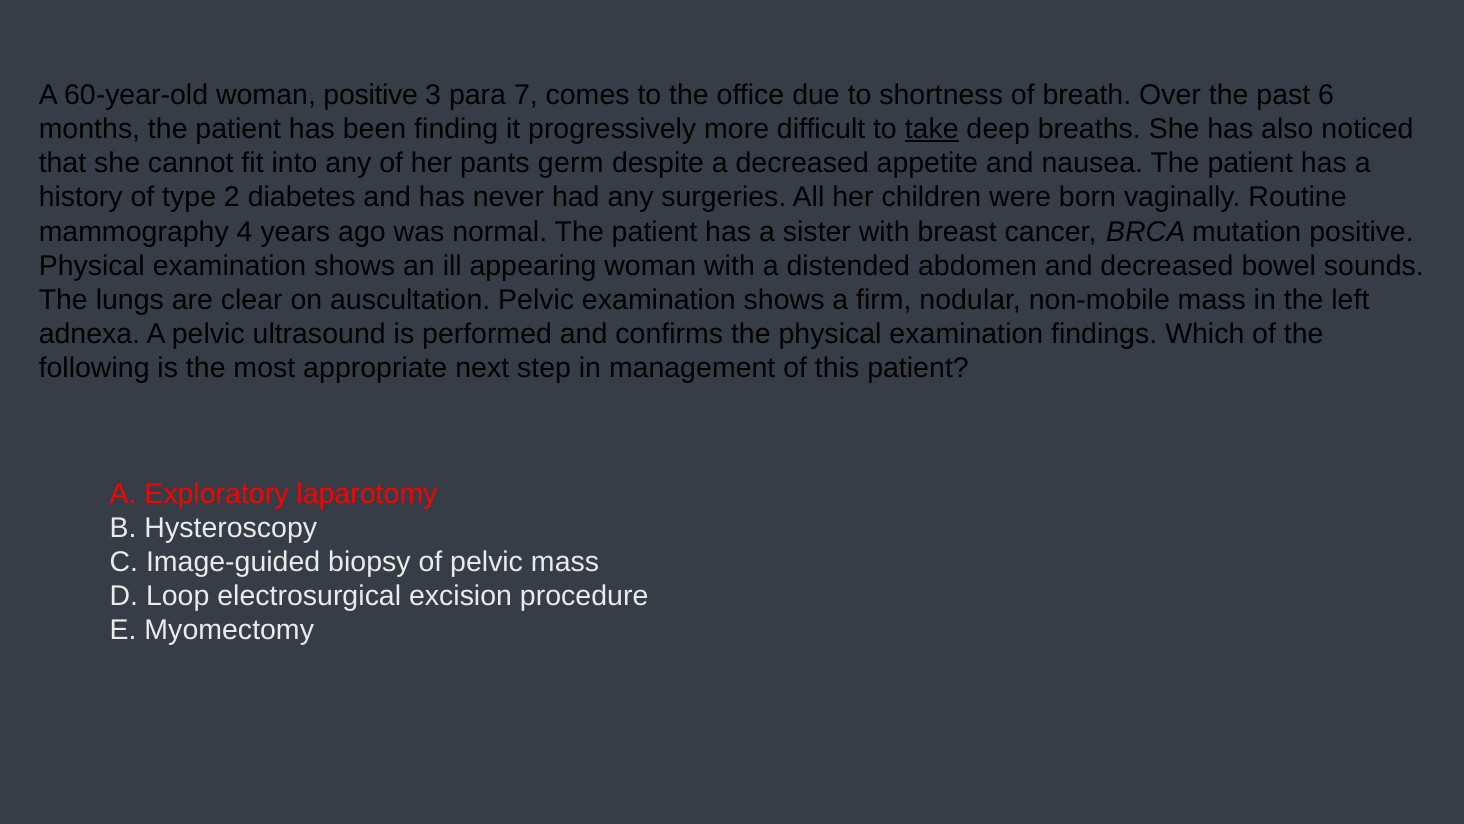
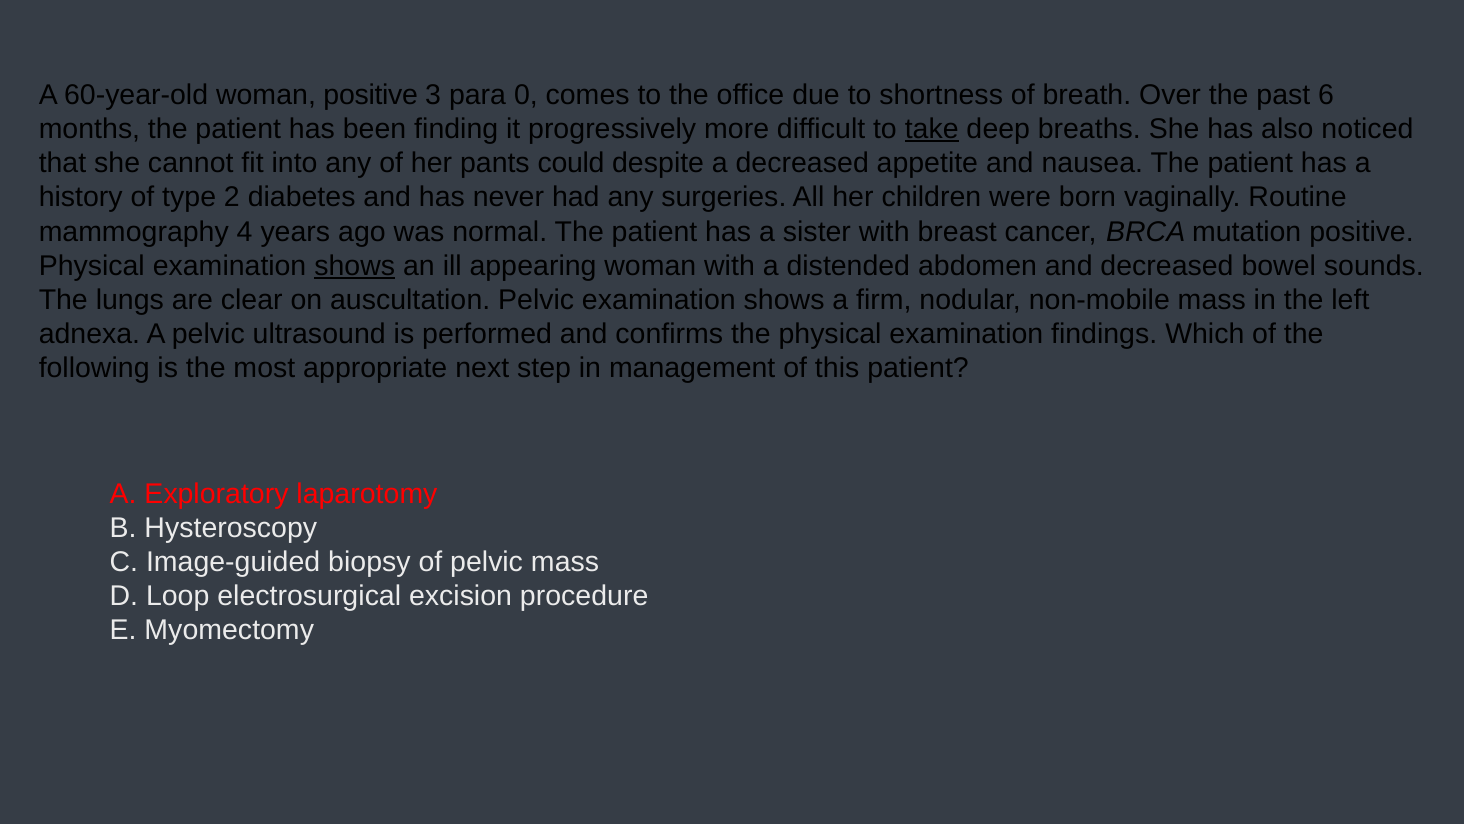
7: 7 -> 0 (526, 95)
germ: germ -> could (571, 163)
shows underline: none -> present (355, 266)
